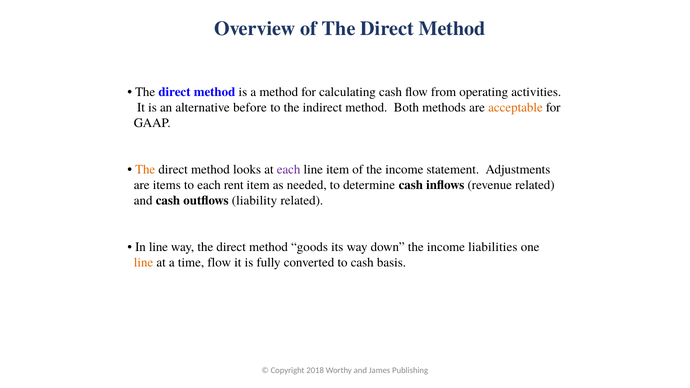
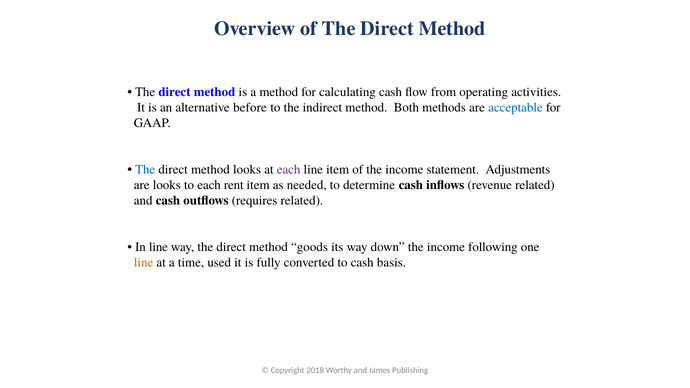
acceptable colour: orange -> blue (516, 107)
The colour: orange -> blue (145, 169)
are items: items -> looks (167, 185)
liability: liability -> requires (255, 201)
liabilities: liabilities -> following (493, 247)
time flow: flow -> used (219, 263)
